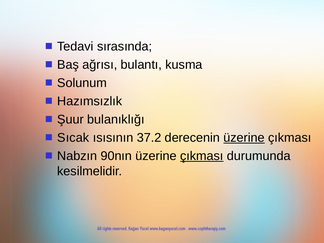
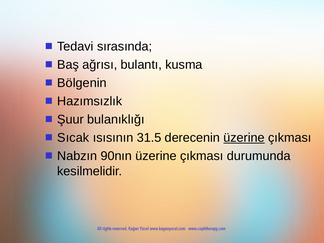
Solunum: Solunum -> Bölgenin (82, 83)
37.2: 37.2 -> 31.5 (149, 138)
çıkması underline: present -> none (202, 156)
